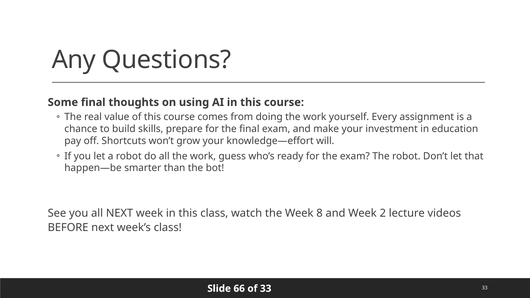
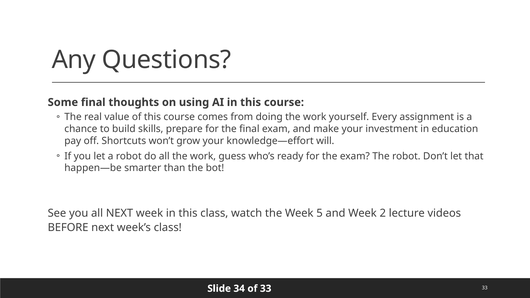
8: 8 -> 5 (320, 213)
66: 66 -> 34 (239, 289)
